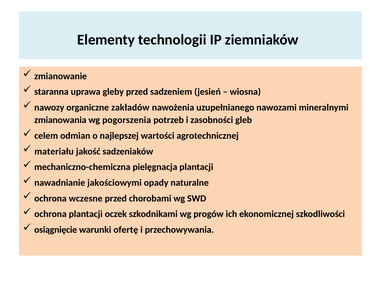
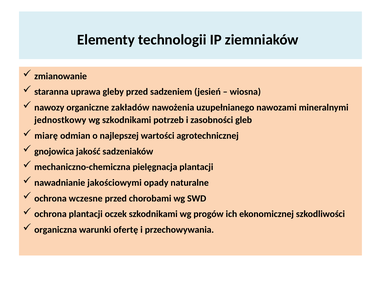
zmianowania: zmianowania -> jednostkowy (60, 120)
wg pogorszenia: pogorszenia -> szkodnikami (127, 120)
celem: celem -> miarę (46, 136)
materiału: materiału -> gnojowica (54, 151)
osiągnięcie: osiągnięcie -> organiczna (56, 229)
